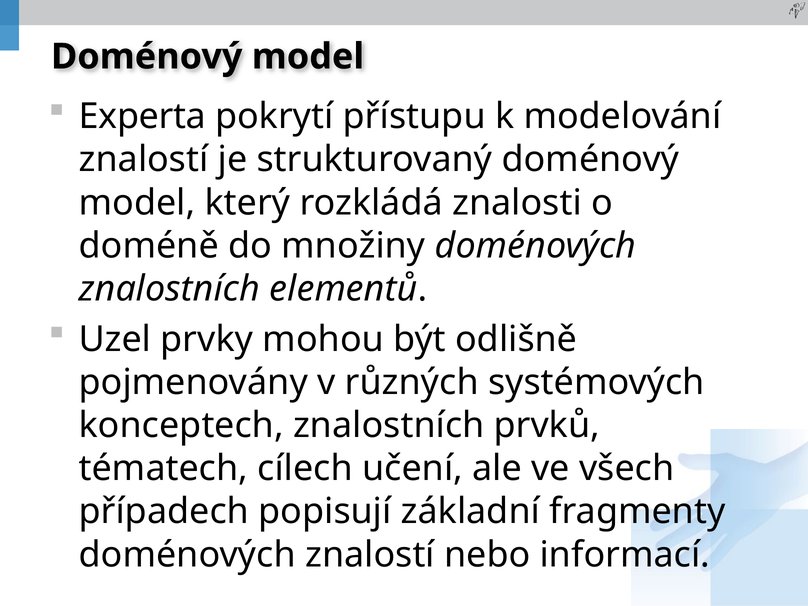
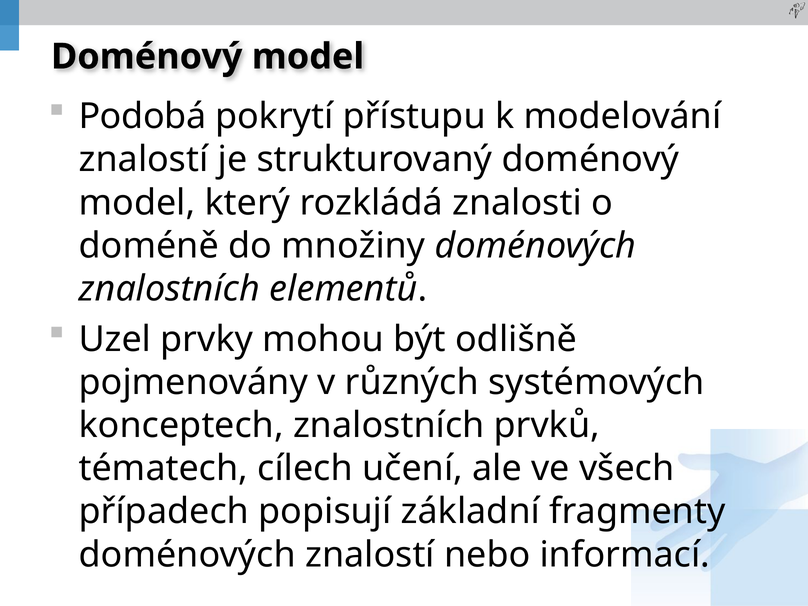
Experta: Experta -> Podobá (142, 116)
